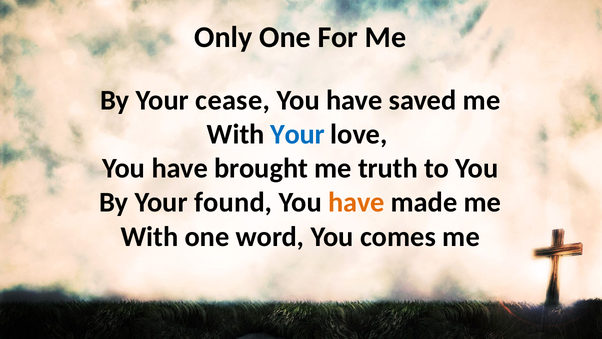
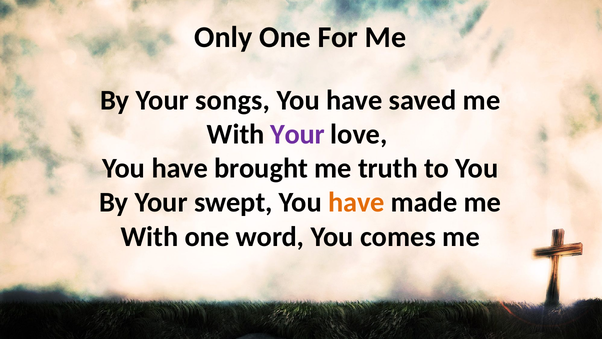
cease: cease -> songs (233, 100)
Your colour: blue -> purple (298, 134)
found: found -> swept (233, 202)
